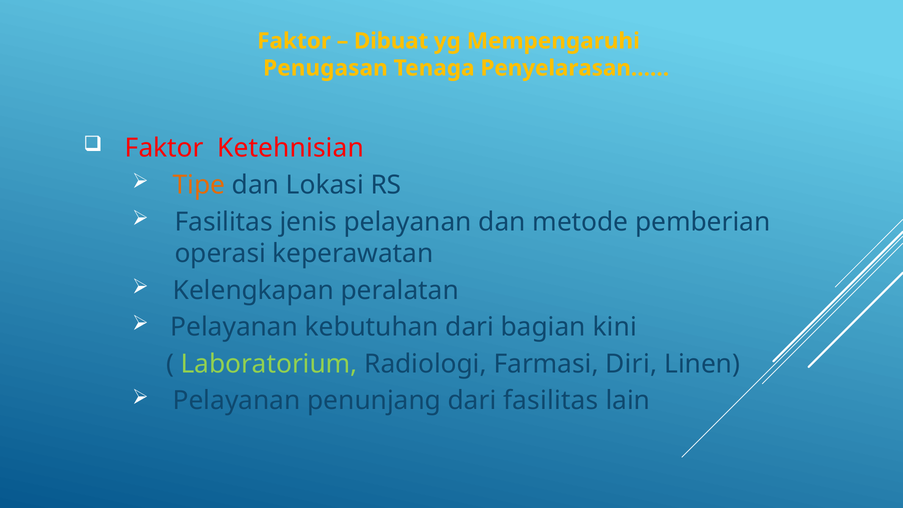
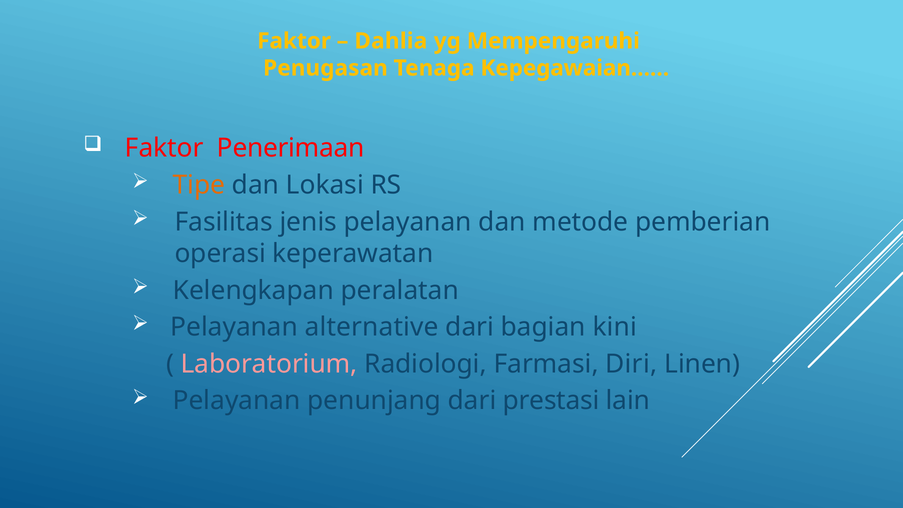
Dibuat: Dibuat -> Dahlia (391, 41)
Penyelarasan……: Penyelarasan…… -> Kepegawaian…… (575, 68)
Ketehnisian: Ketehnisian -> Penerimaan (291, 148)
kebutuhan: kebutuhan -> alternative (372, 327)
Laboratorium colour: light green -> pink (269, 364)
dari fasilitas: fasilitas -> prestasi (551, 401)
